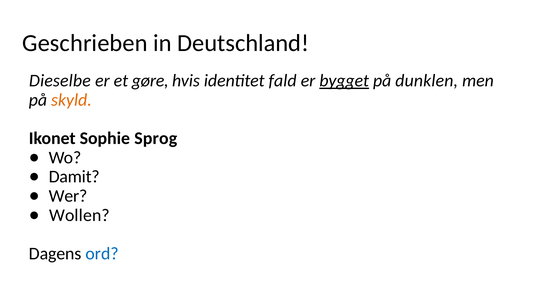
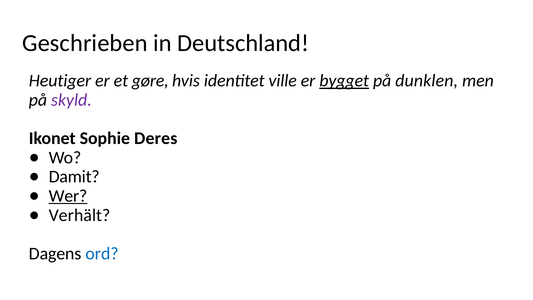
Dieselbe: Dieselbe -> Heutiger (60, 81)
fald: fald -> ville (283, 81)
skyld colour: orange -> purple (71, 100)
Sprog: Sprog -> Deres (156, 138)
Wer underline: none -> present (68, 196)
Wollen: Wollen -> Verhält (80, 215)
